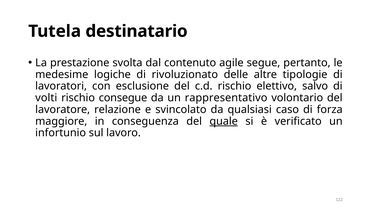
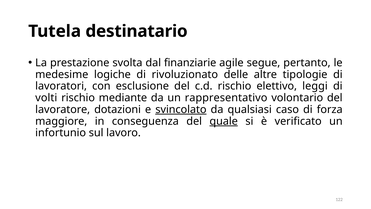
contenuto: contenuto -> finanziarie (190, 63)
salvo: salvo -> leggi (315, 86)
consegue: consegue -> mediante (123, 98)
relazione: relazione -> dotazioni (118, 109)
svincolato underline: none -> present (181, 109)
